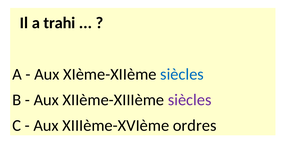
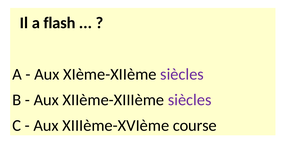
trahi: trahi -> flash (59, 23)
siècles colour: blue -> purple (182, 74)
ordres: ordres -> course (195, 126)
